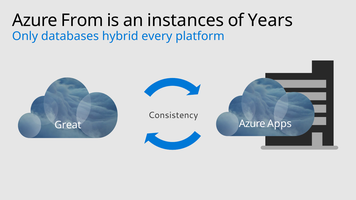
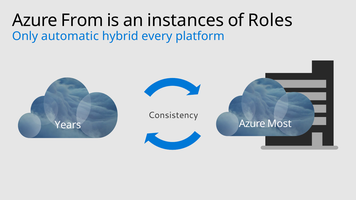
Years: Years -> Roles (270, 20)
databases: databases -> automatic (70, 36)
Great: Great -> Years (68, 125)
Apps: Apps -> Most (279, 124)
